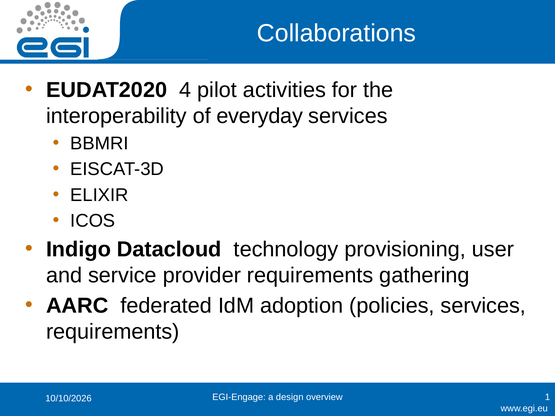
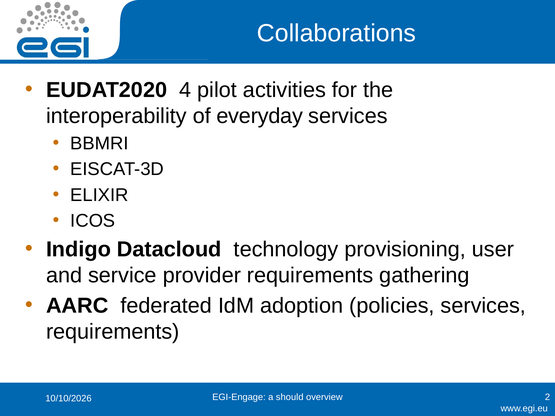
design: design -> should (290, 398)
1: 1 -> 2 (548, 398)
